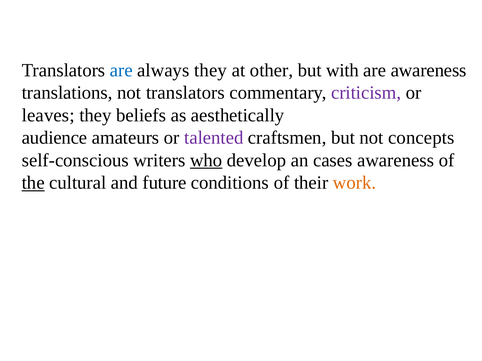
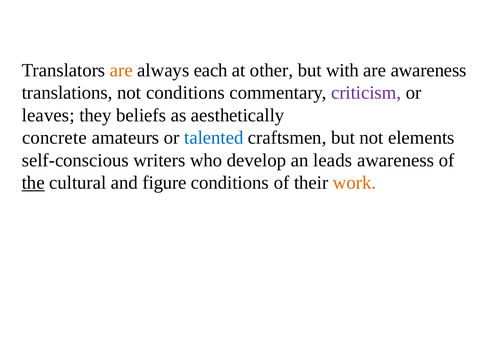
are colour: blue -> orange (121, 70)
always they: they -> each (211, 70)
not translators: translators -> conditions (185, 93)
audience: audience -> concrete (54, 138)
talented colour: purple -> blue (214, 138)
concepts: concepts -> elements (421, 138)
who underline: present -> none (206, 160)
cases: cases -> leads (333, 160)
future: future -> figure (165, 183)
